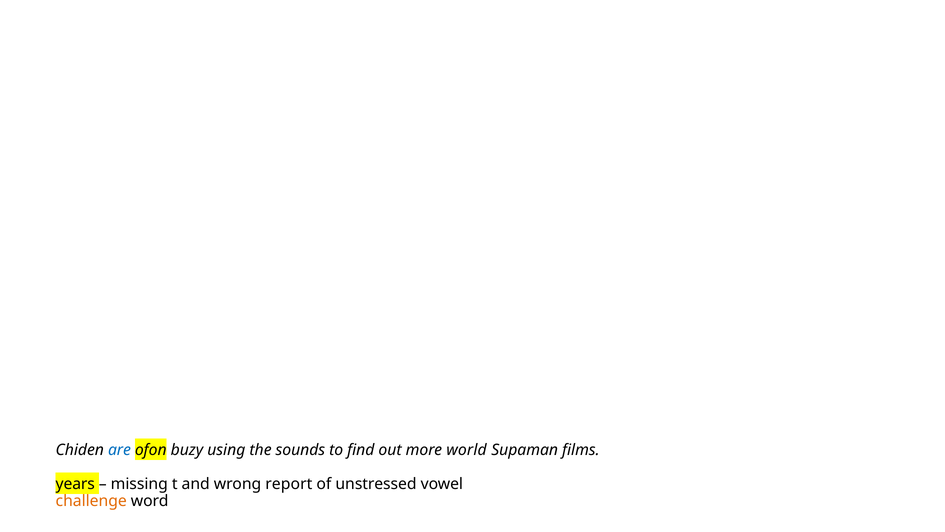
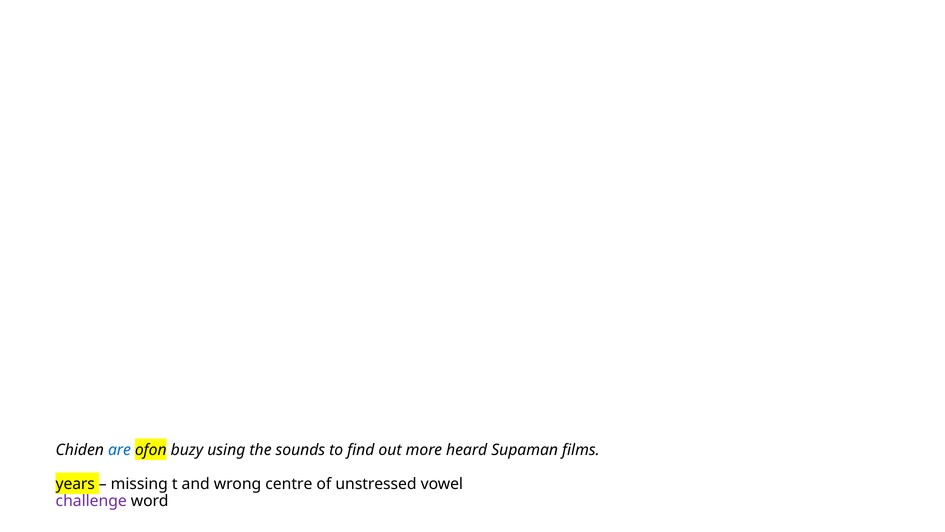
world: world -> heard (467, 450)
report: report -> centre (289, 484)
challenge colour: orange -> purple (91, 500)
